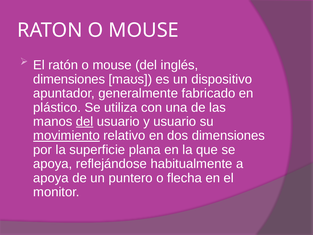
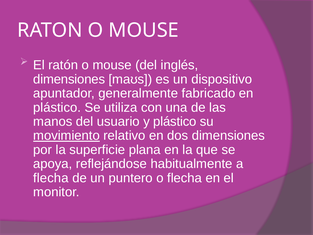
del underline: present -> none (85, 121)
y usuario: usuario -> plástico (175, 121)
apoya: apoya -> flecha (51, 178)
